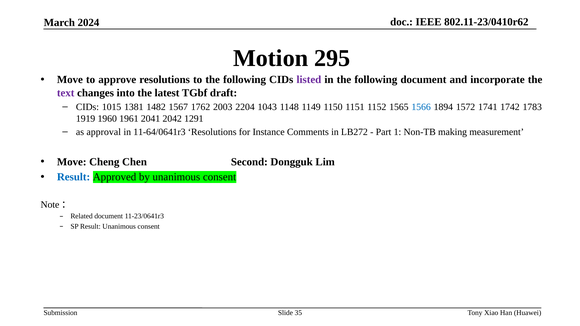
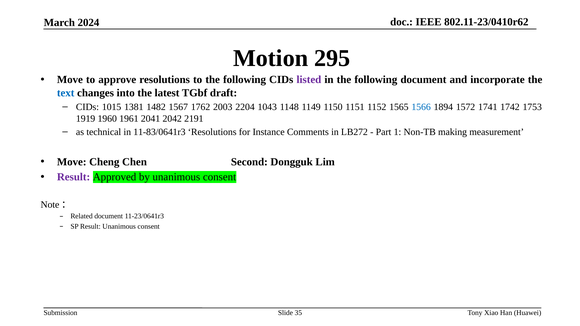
text colour: purple -> blue (66, 93)
1783: 1783 -> 1753 (532, 107)
1291: 1291 -> 2191 (194, 119)
approval: approval -> technical (104, 132)
11-64/0641r3: 11-64/0641r3 -> 11-83/0641r3 (159, 132)
Result colour: blue -> purple (74, 177)
